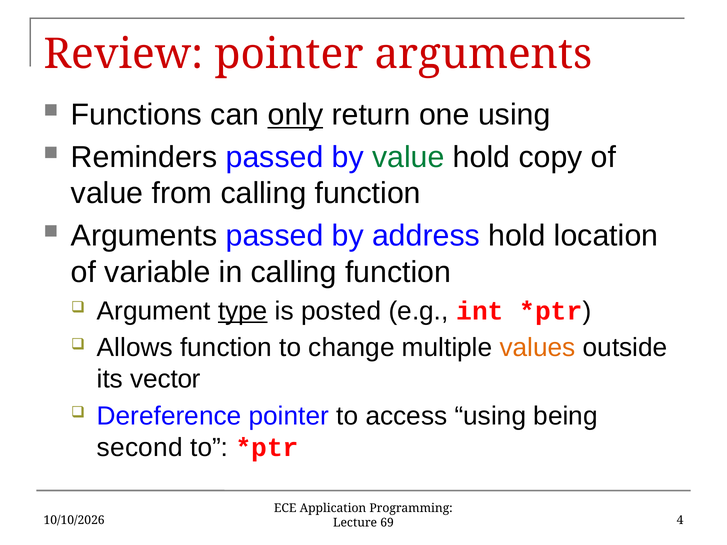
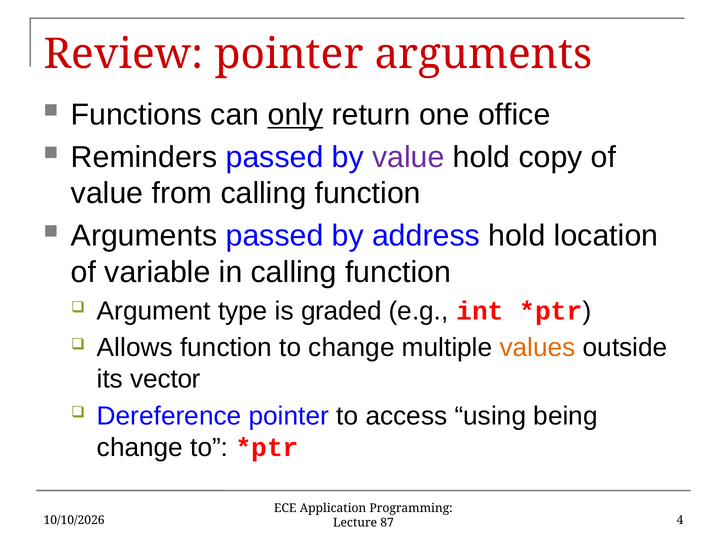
one using: using -> office (514, 115)
value colour: green -> purple (408, 157)
type underline: present -> none (243, 311)
posted: posted -> graded (341, 311)
second: second -> change (140, 448)
69: 69 -> 87 (387, 523)
